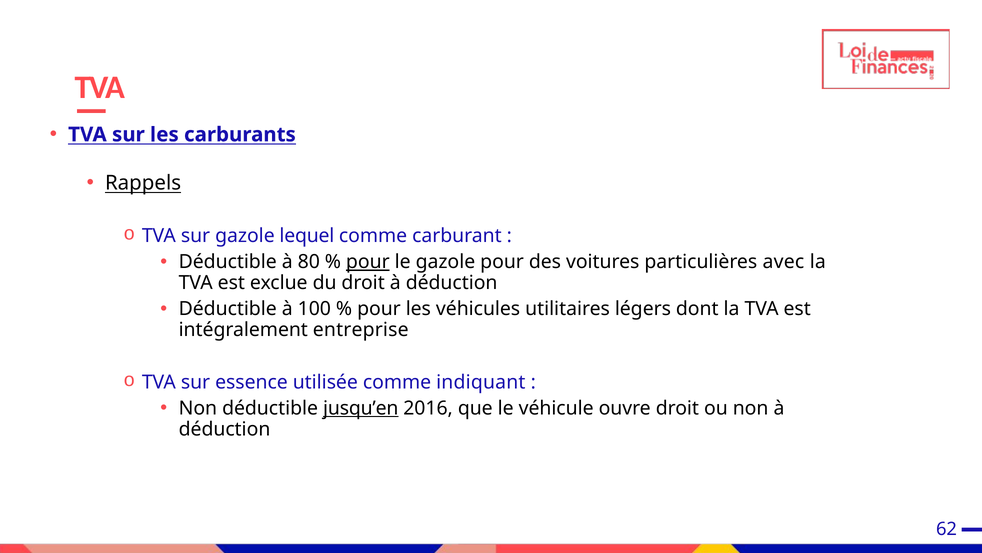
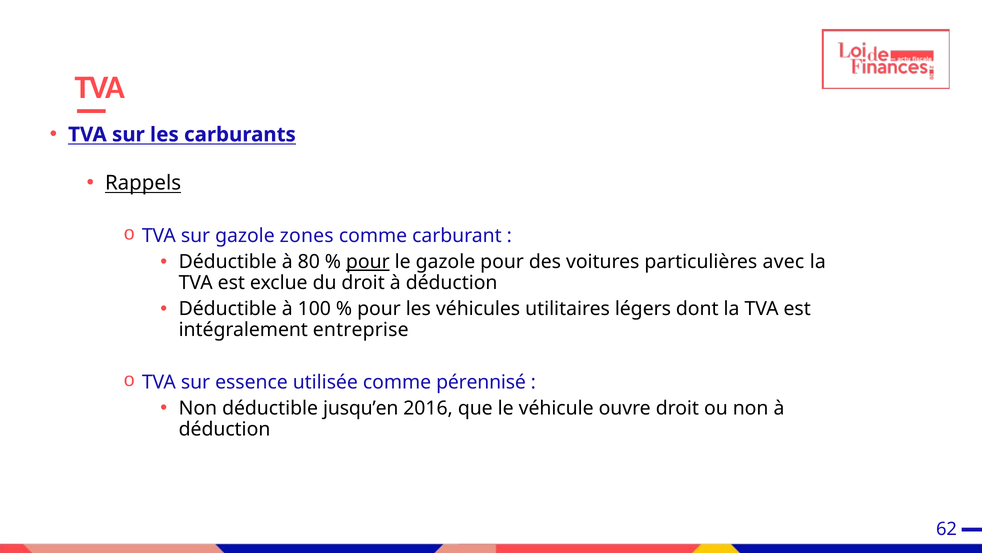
lequel: lequel -> zones (307, 236)
indiquant: indiquant -> pérennisé (481, 382)
jusqu’en underline: present -> none (361, 408)
